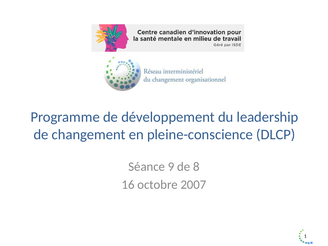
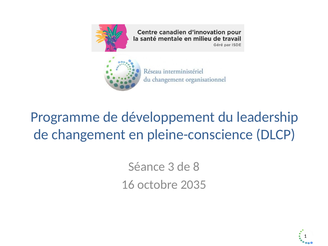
9: 9 -> 3 (171, 167)
2007: 2007 -> 2035 (193, 185)
